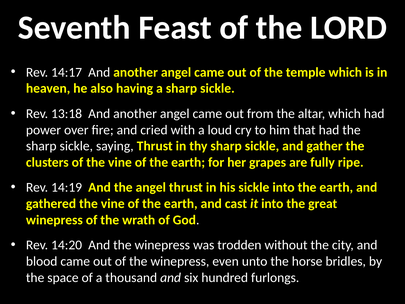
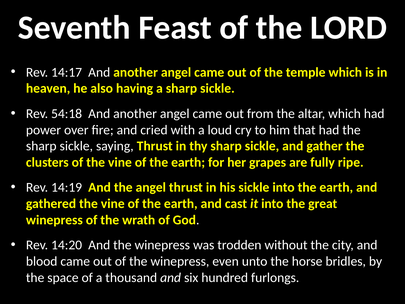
13:18: 13:18 -> 54:18 (67, 114)
